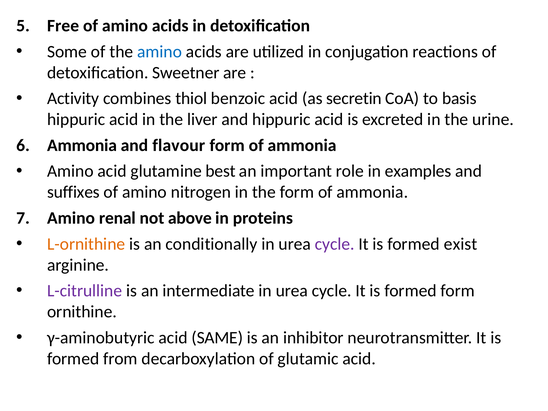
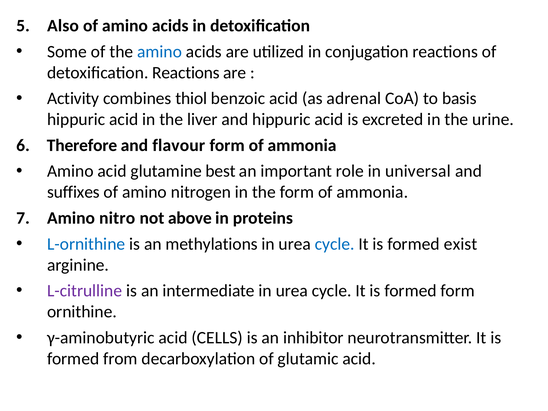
Free: Free -> Also (63, 26)
detoxification Sweetner: Sweetner -> Reactions (186, 73)
secretin: secretin -> adrenal (354, 98)
Ammonia: Ammonia -> Therefore (82, 145)
examples: examples -> universal (418, 171)
renal: renal -> nitro (117, 218)
L-ornithine colour: orange -> blue (86, 244)
conditionally: conditionally -> methylations (212, 244)
cycle colour: purple -> blue (335, 244)
SAME: SAME -> CELLS (217, 338)
